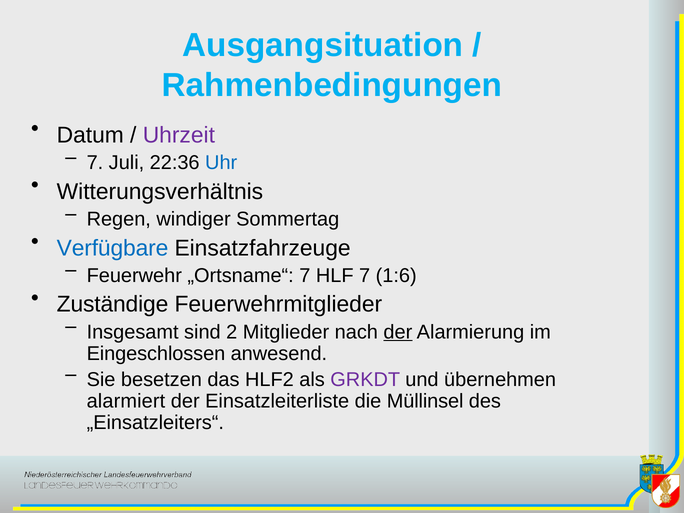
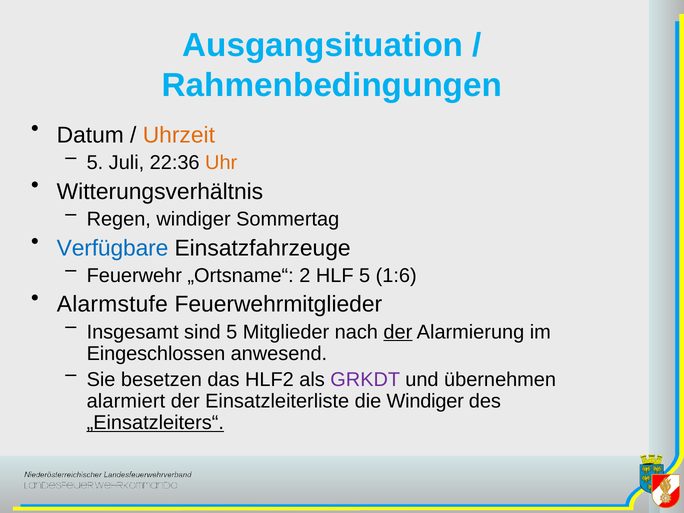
Uhrzeit colour: purple -> orange (179, 135)
7: 7 -> 5 (95, 163)
Uhr colour: blue -> orange (221, 163)
„Ortsname“ 7: 7 -> 2 (305, 276)
HLF 7: 7 -> 5 (365, 276)
Zuständige: Zuständige -> Alarmstufe (112, 304)
sind 2: 2 -> 5 (232, 332)
die Müllinsel: Müllinsel -> Windiger (425, 401)
„Einsatzleiters“ underline: none -> present (155, 423)
